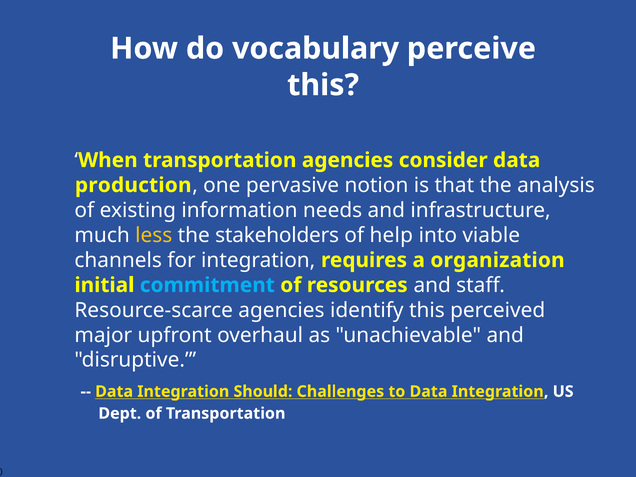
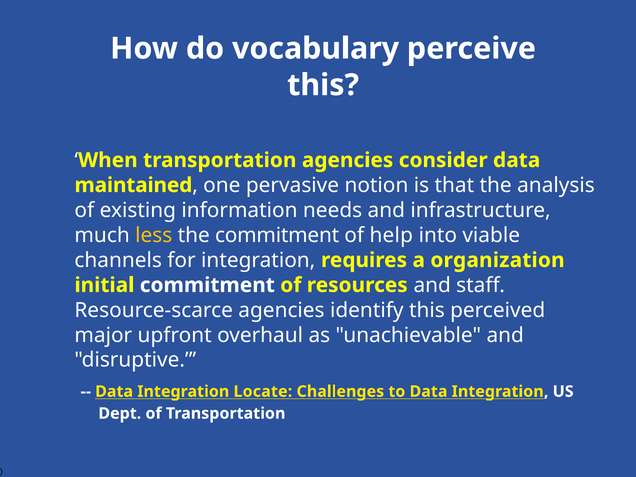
production: production -> maintained (133, 185)
the stakeholders: stakeholders -> commitment (277, 235)
commitment colour: light blue -> white (207, 285)
Should: Should -> Locate (263, 391)
